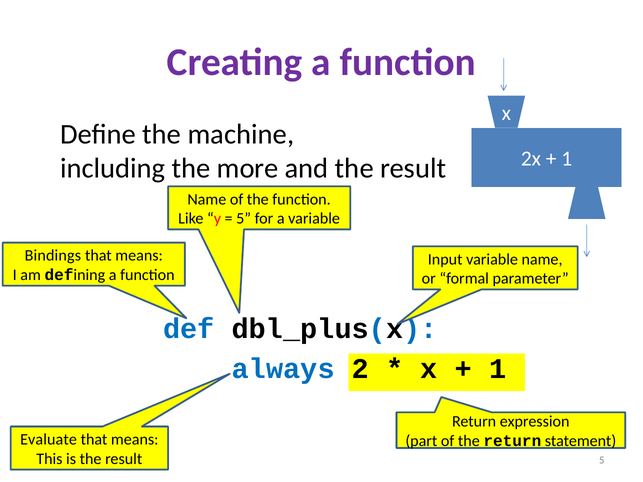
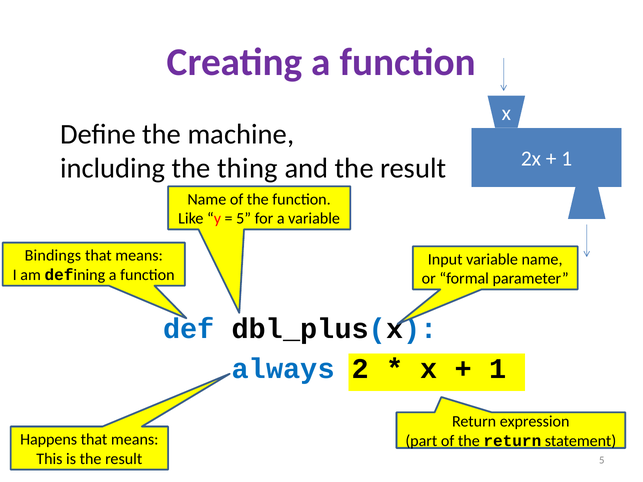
more: more -> thing (247, 169)
Evaluate: Evaluate -> Happens (49, 440)
